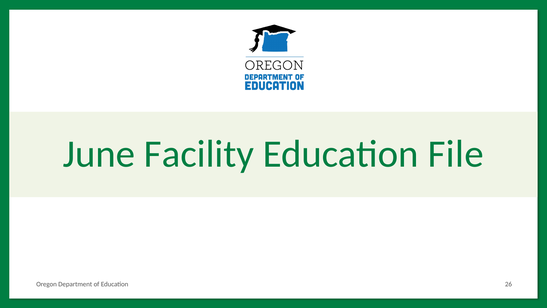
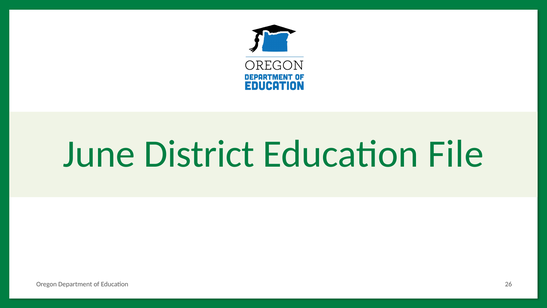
Facility: Facility -> District (199, 154)
